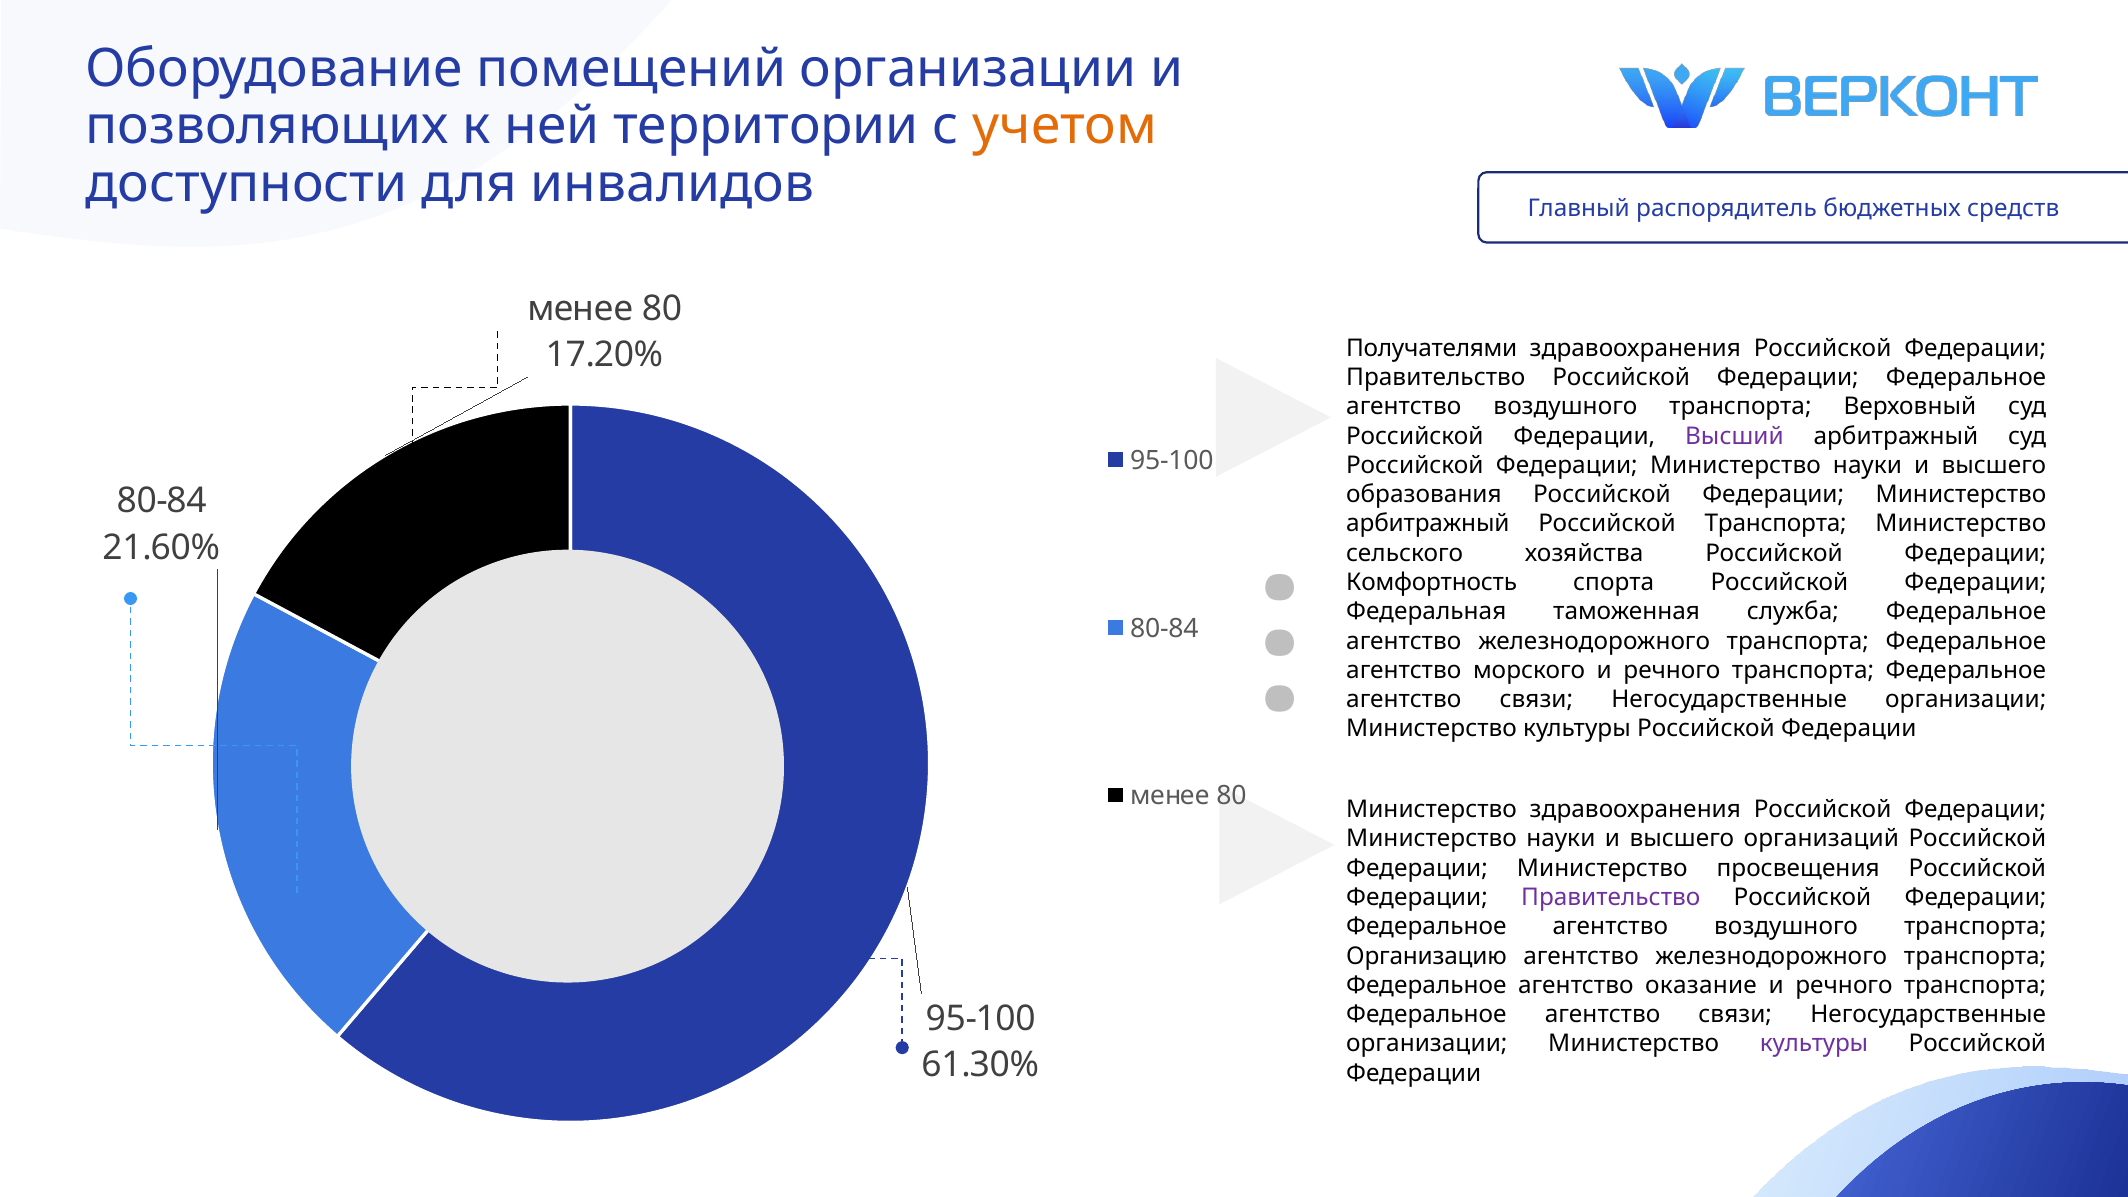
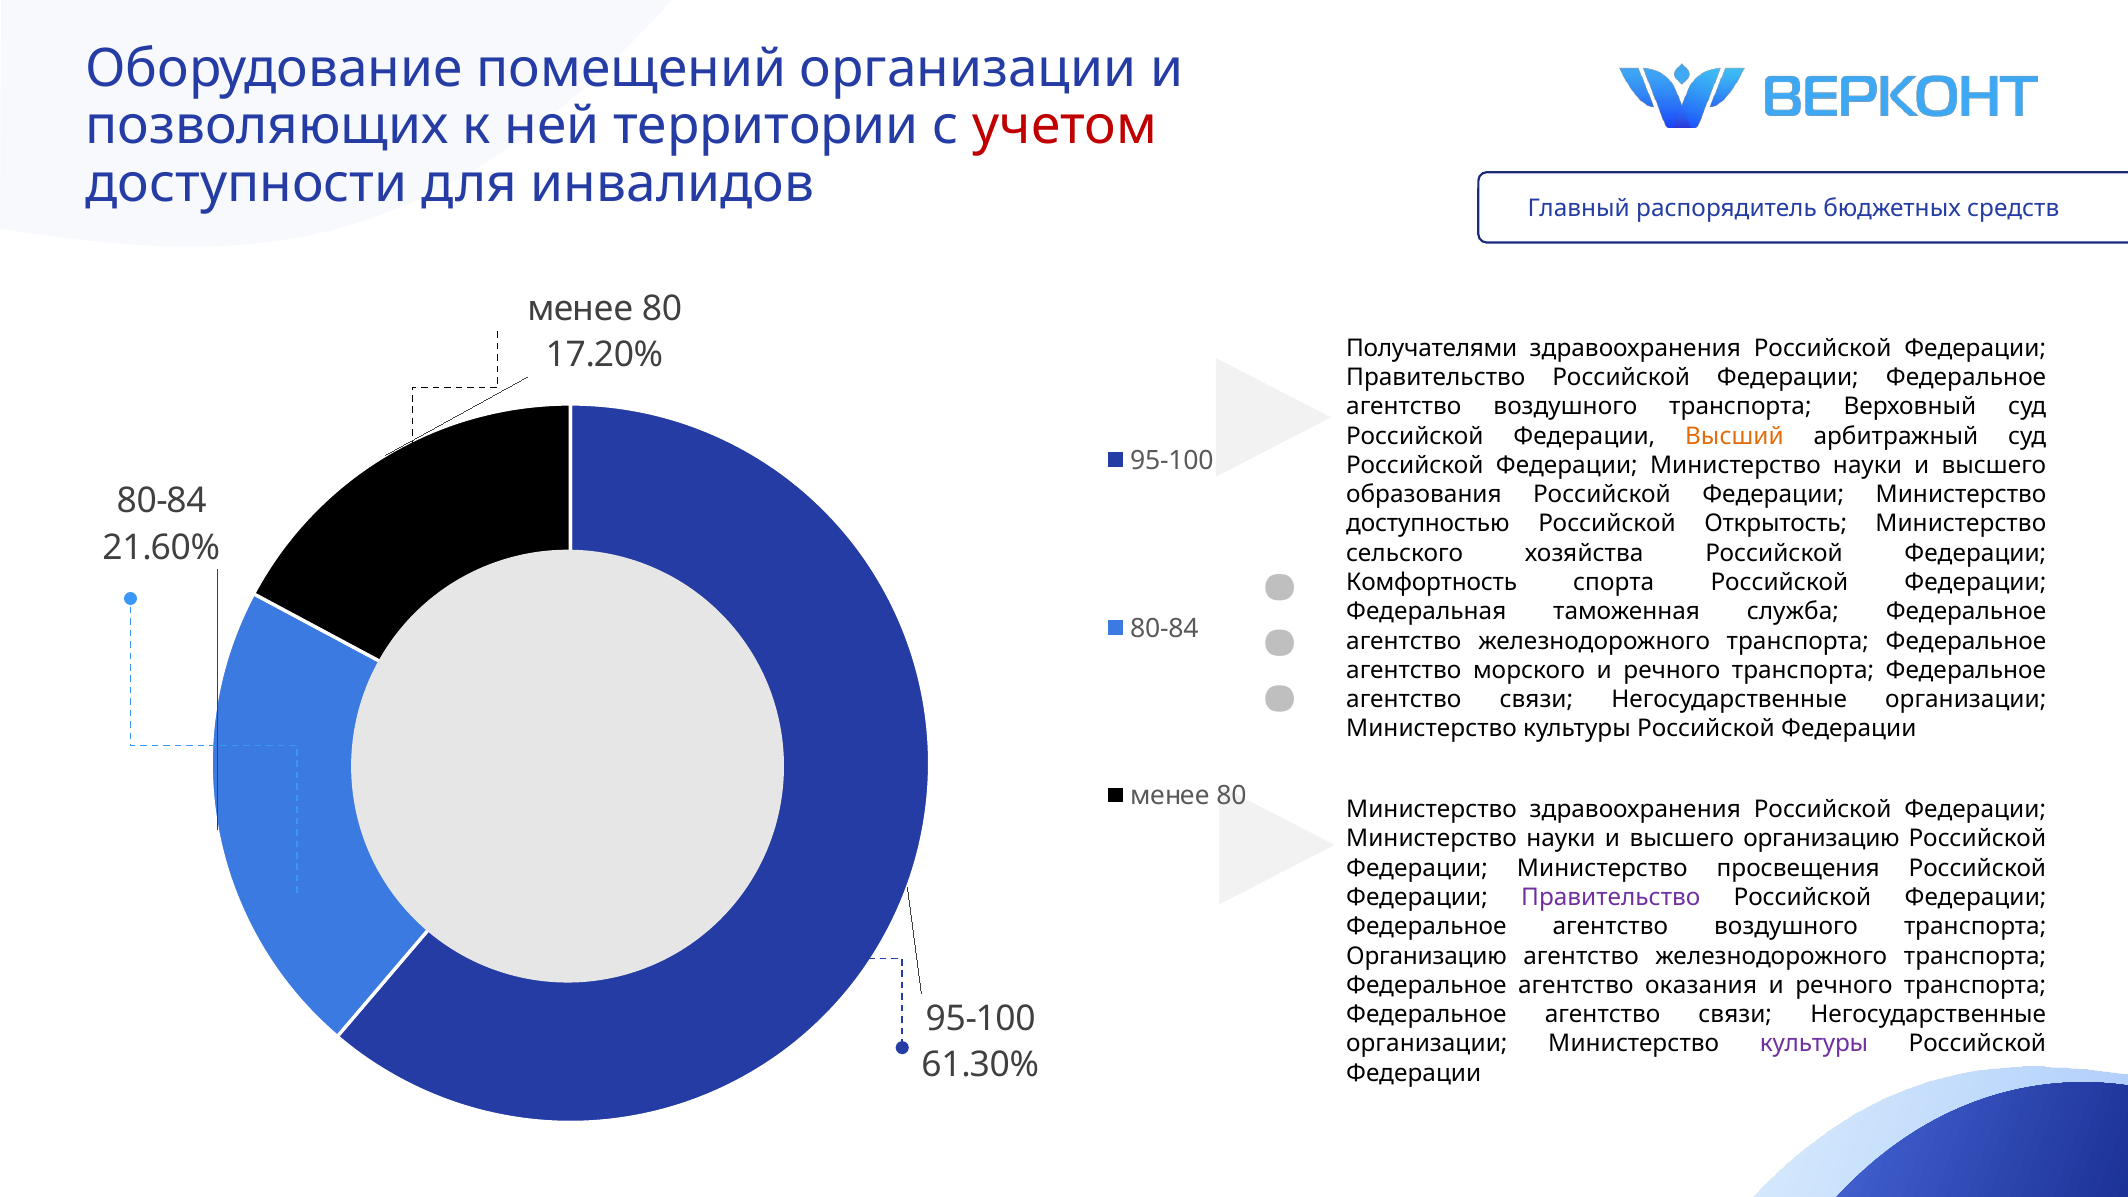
учетом colour: orange -> red (1065, 126)
Высший colour: purple -> orange (1734, 436)
арбитражный: арбитражный -> доступностью (1428, 524)
Российской Транспорта: Транспорта -> Открытость (1776, 524)
высшего организаций: организаций -> организацию (1822, 839)
оказание: оказание -> оказания (1701, 985)
